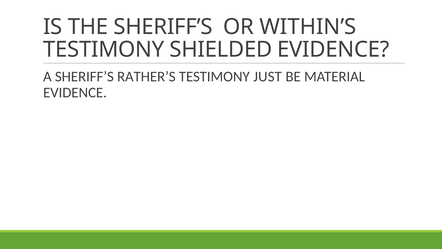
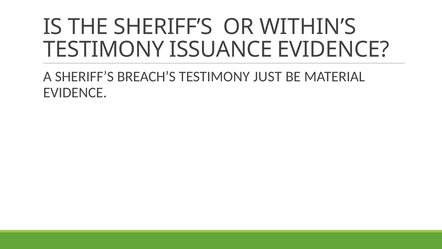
SHIELDED: SHIELDED -> ISSUANCE (221, 50)
RATHER’S: RATHER’S -> BREACH’S (146, 76)
